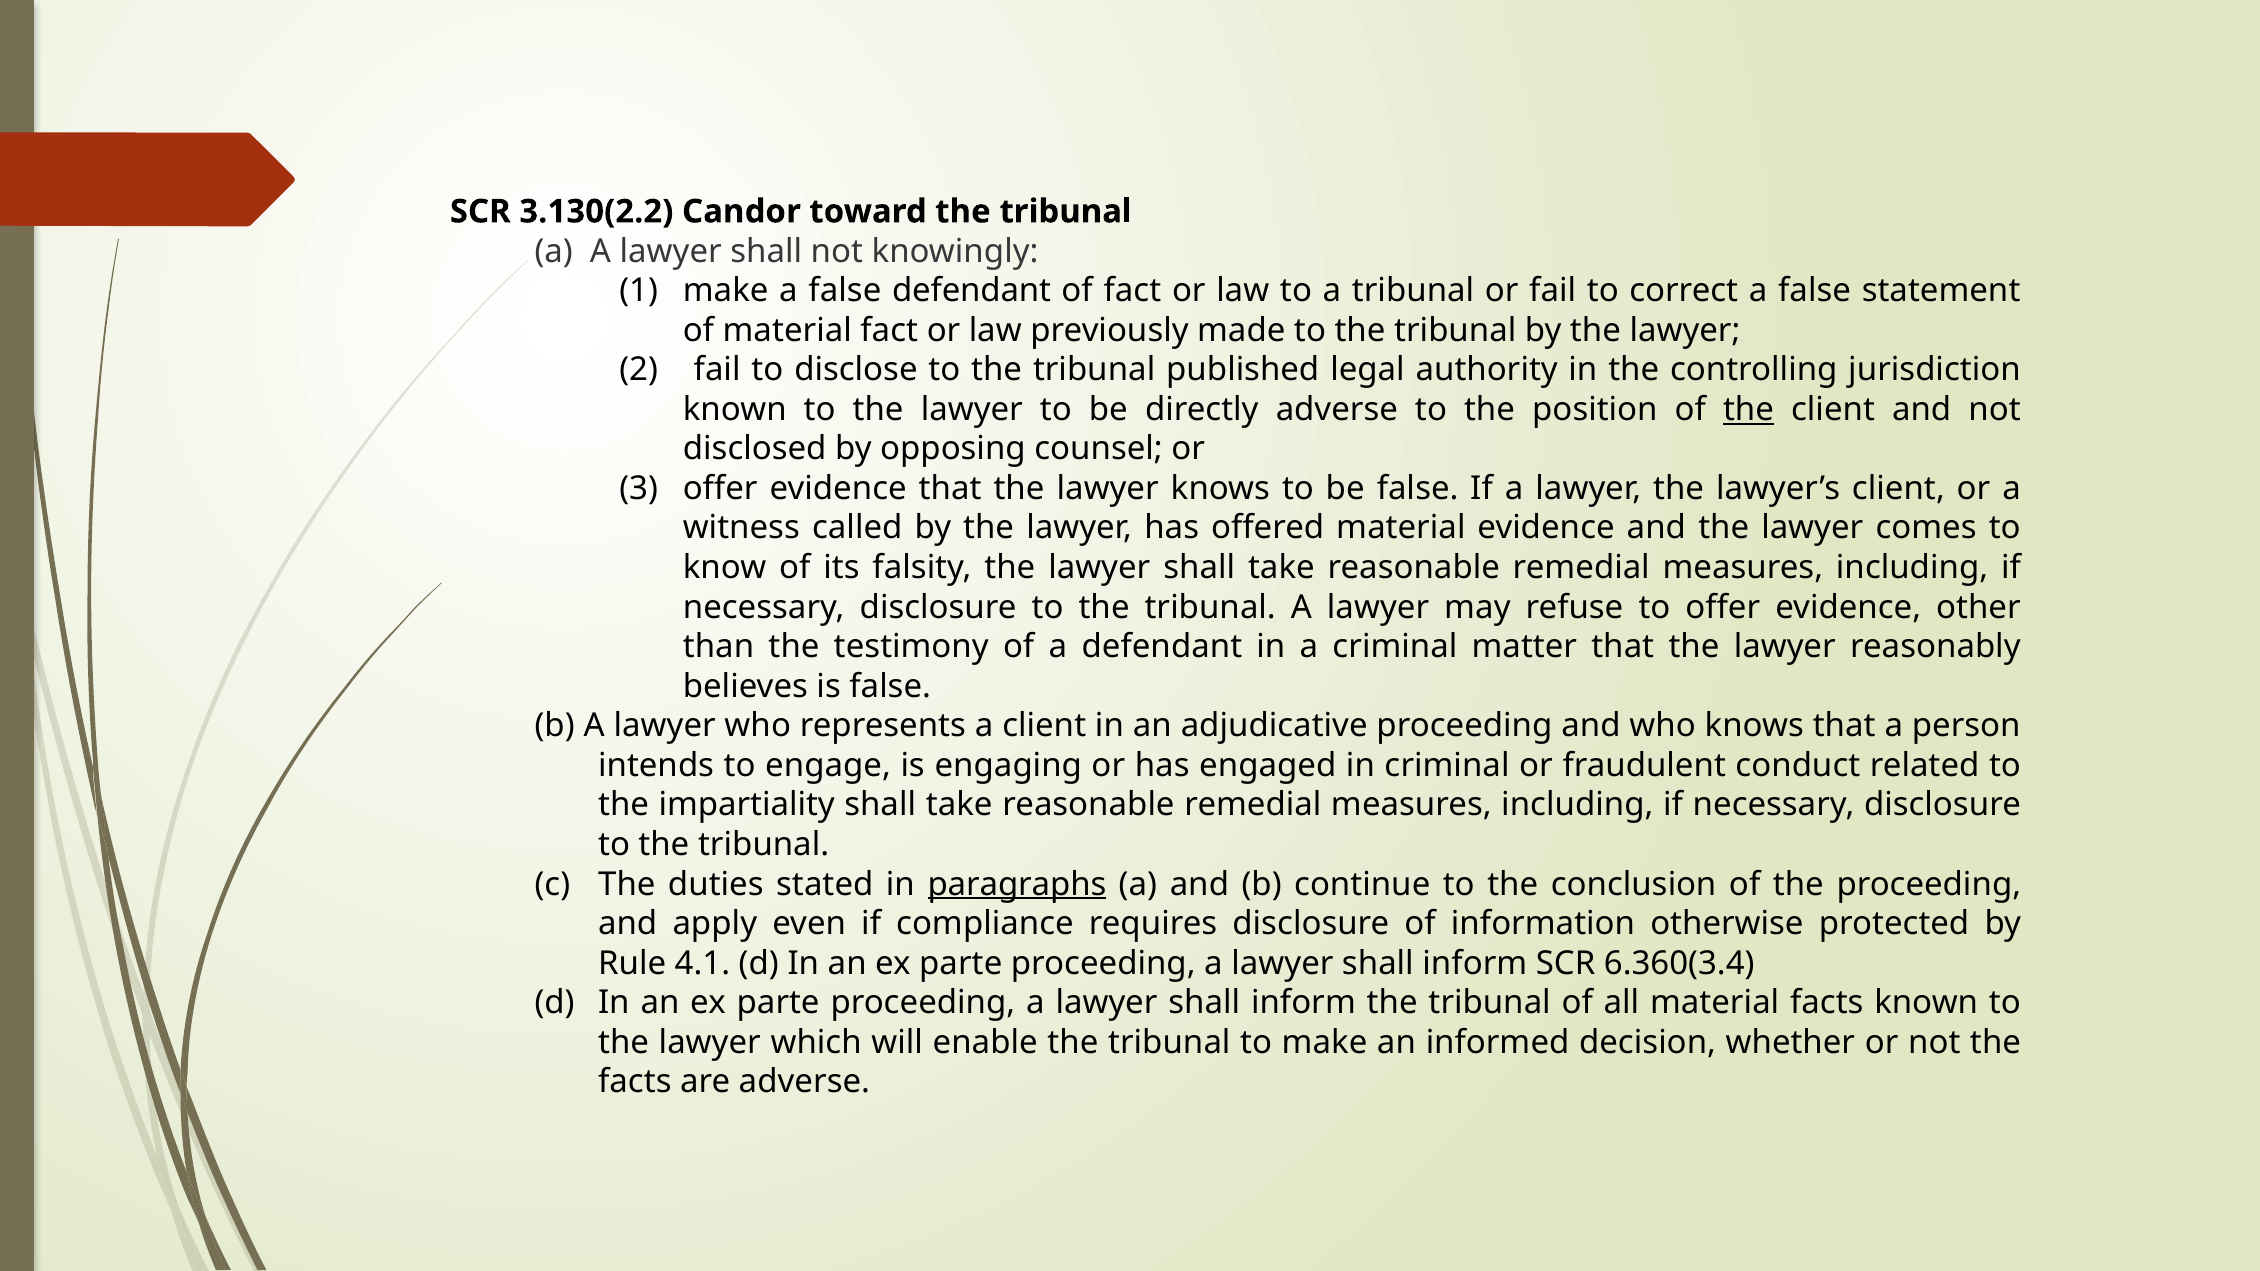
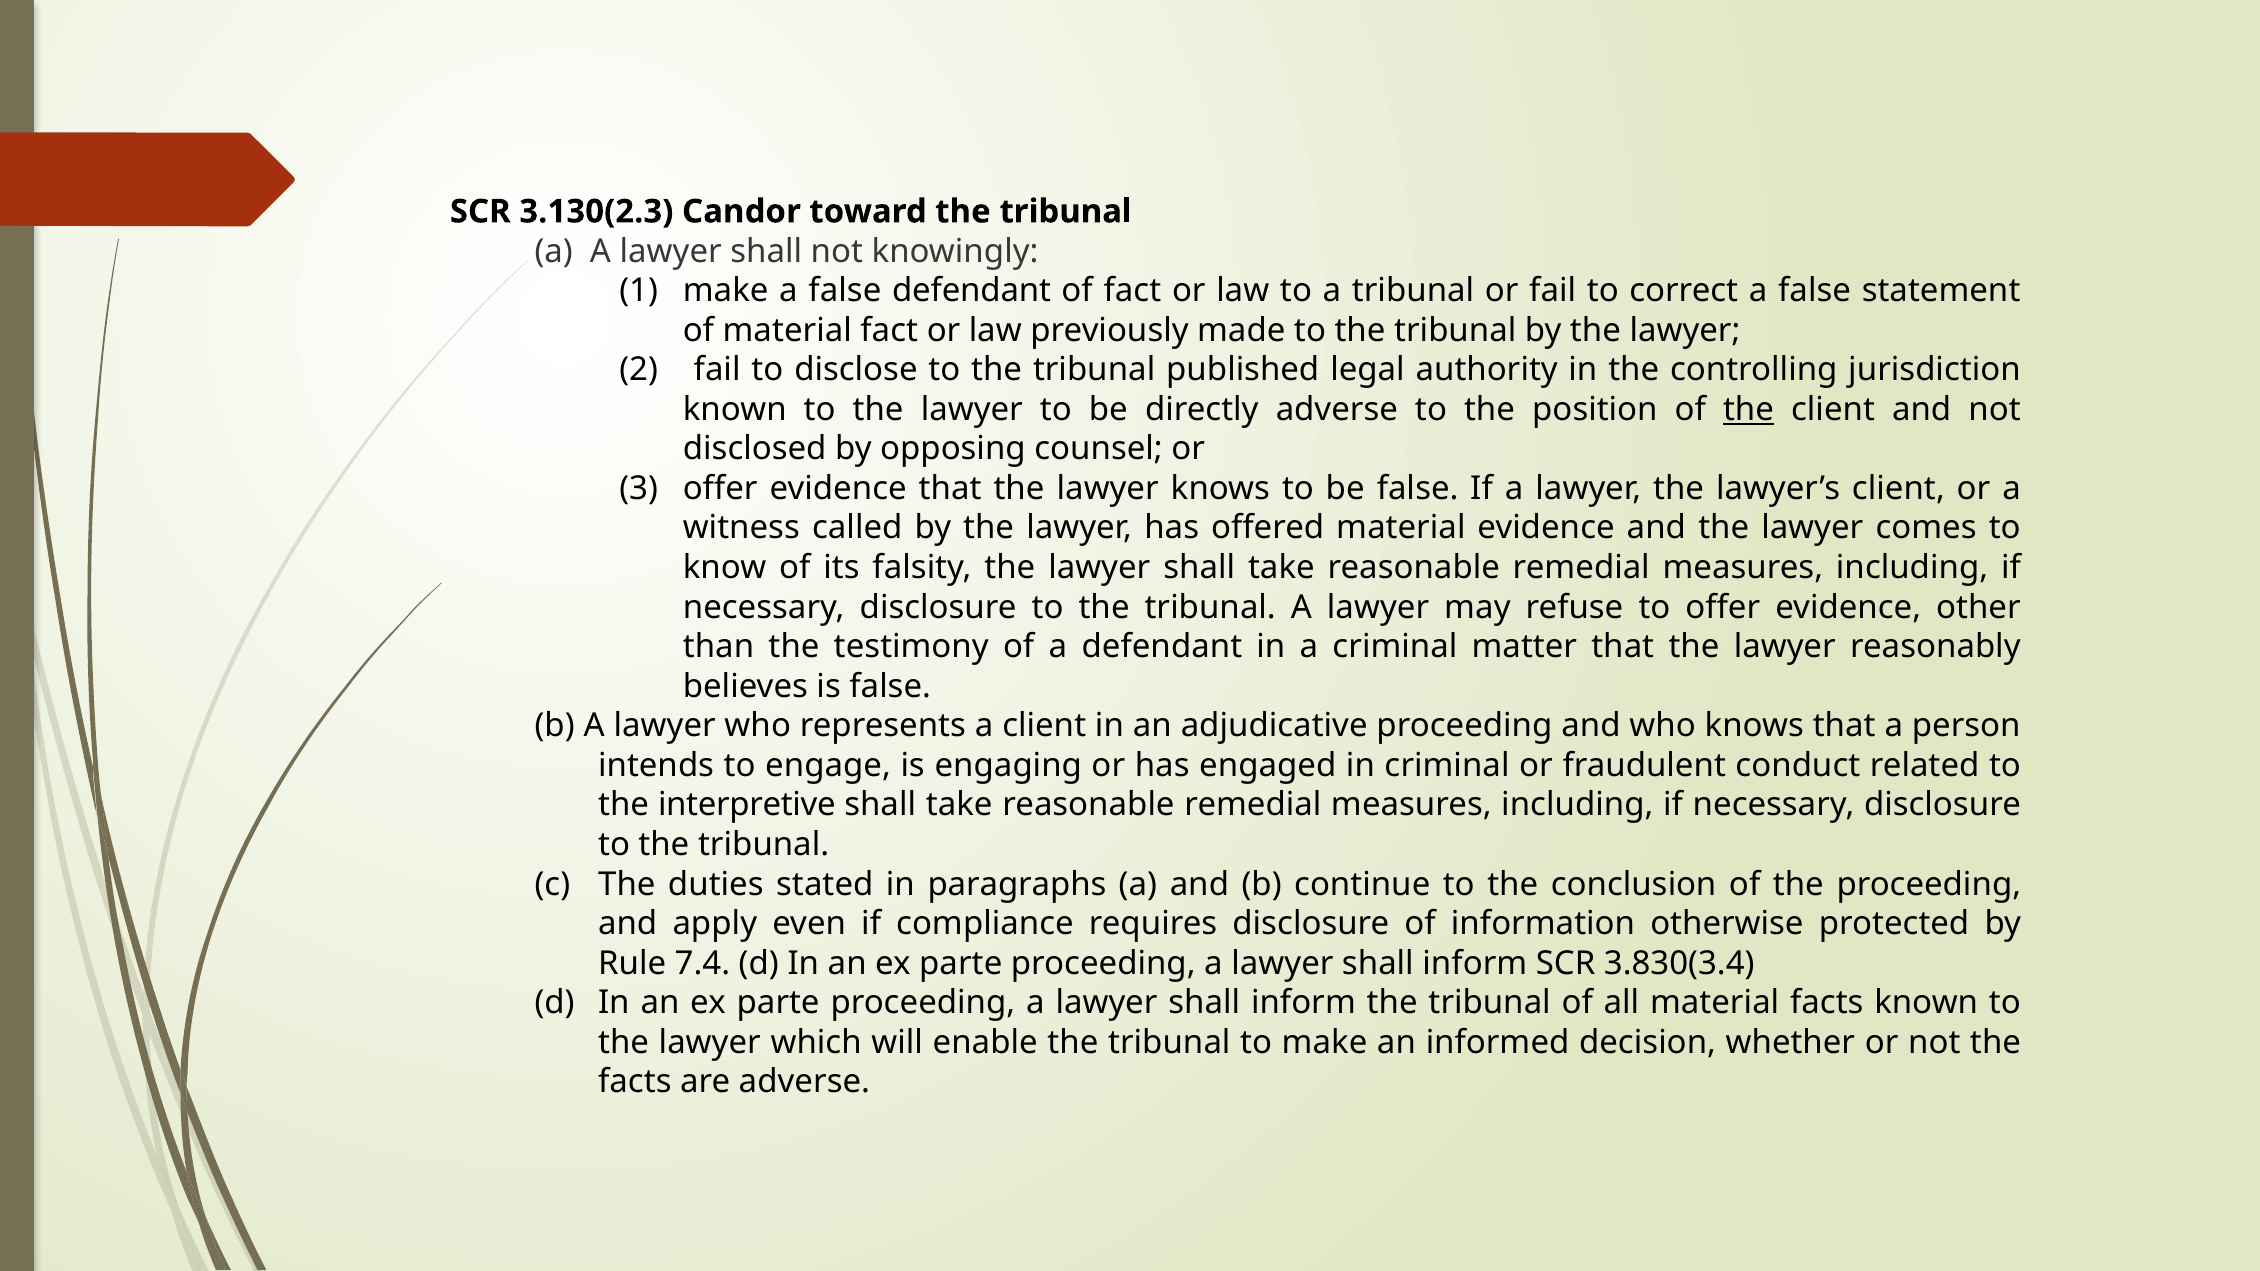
3.130(2.2: 3.130(2.2 -> 3.130(2.3 (596, 212)
impartiality: impartiality -> interpretive (747, 805)
paragraphs underline: present -> none (1017, 884)
4.1: 4.1 -> 7.4 (702, 963)
6.360(3.4: 6.360(3.4 -> 3.830(3.4 (1679, 963)
